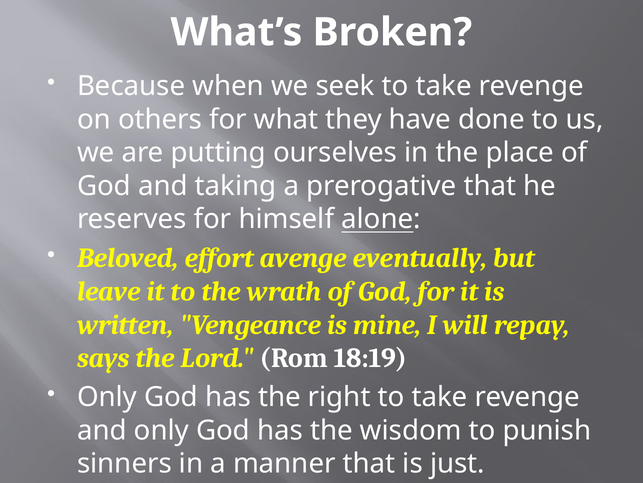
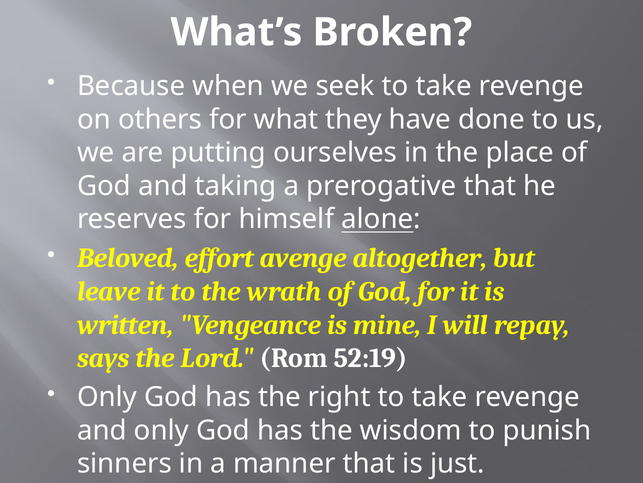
eventually: eventually -> altogether (420, 258)
18:19: 18:19 -> 52:19 (371, 358)
